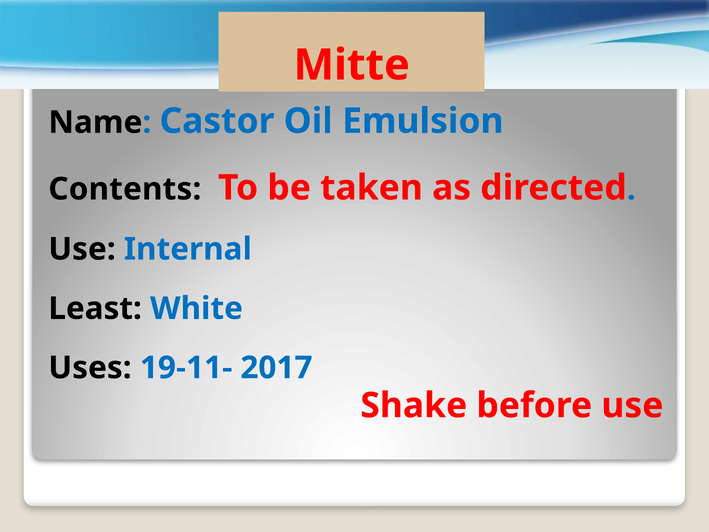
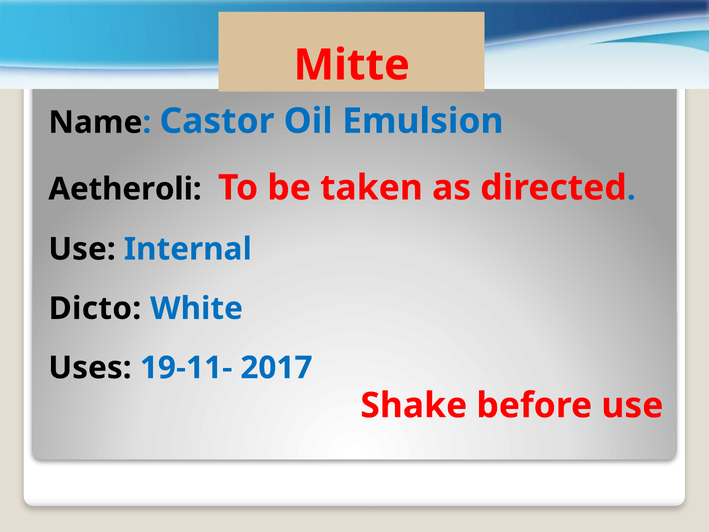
Contents: Contents -> Aetheroli (125, 189)
Least: Least -> Dicto (95, 308)
